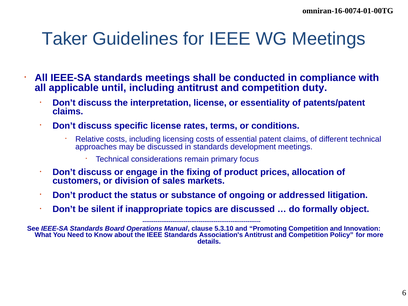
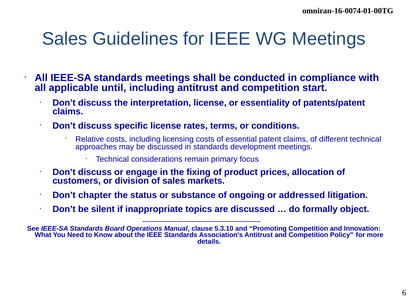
Taker: Taker -> Sales (65, 39)
duty: duty -> start (315, 88)
Don’t product: product -> chapter (95, 195)
